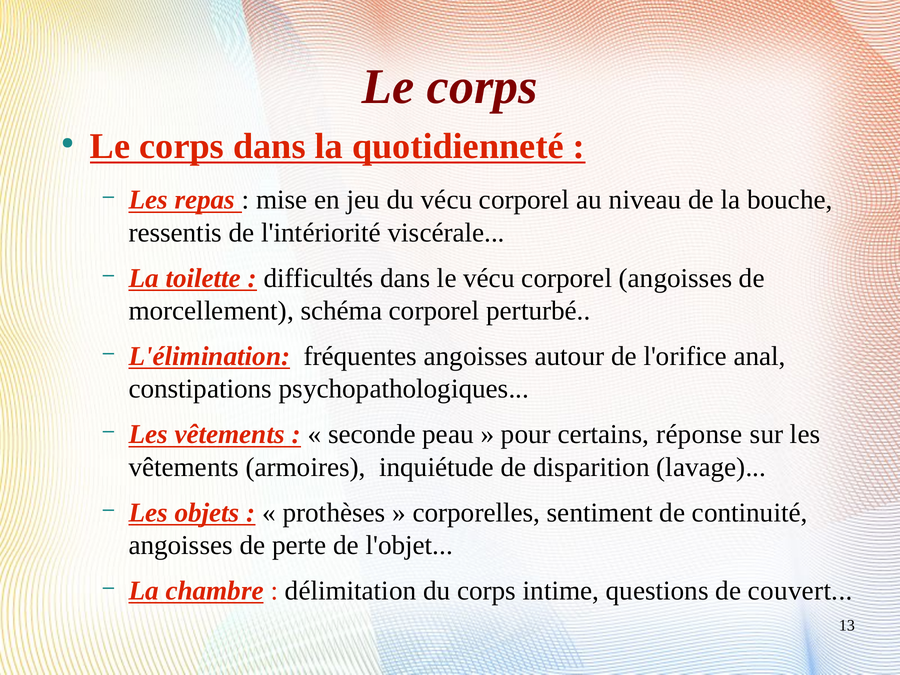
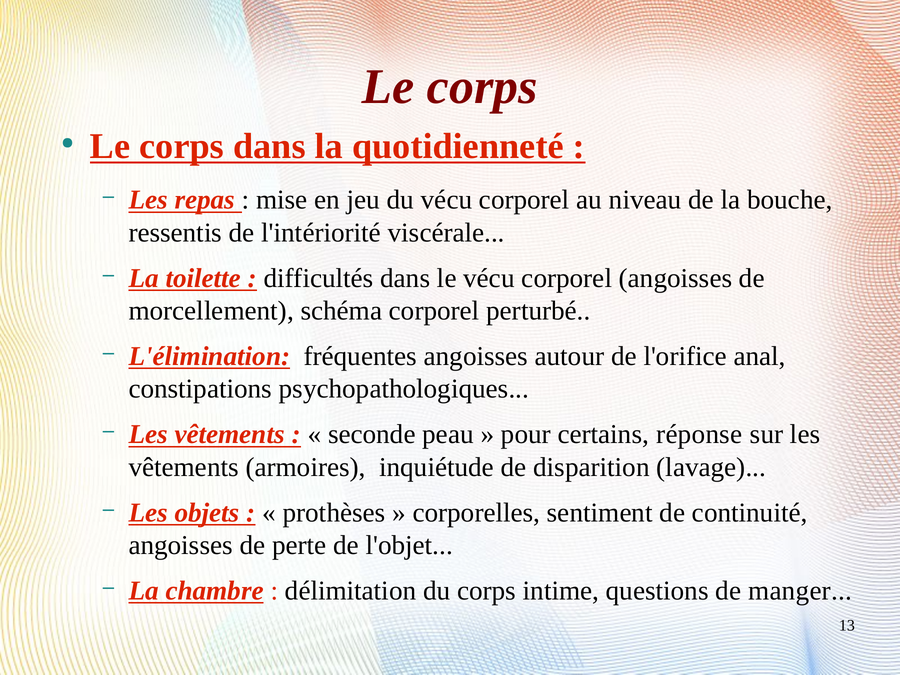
couvert: couvert -> manger (800, 591)
